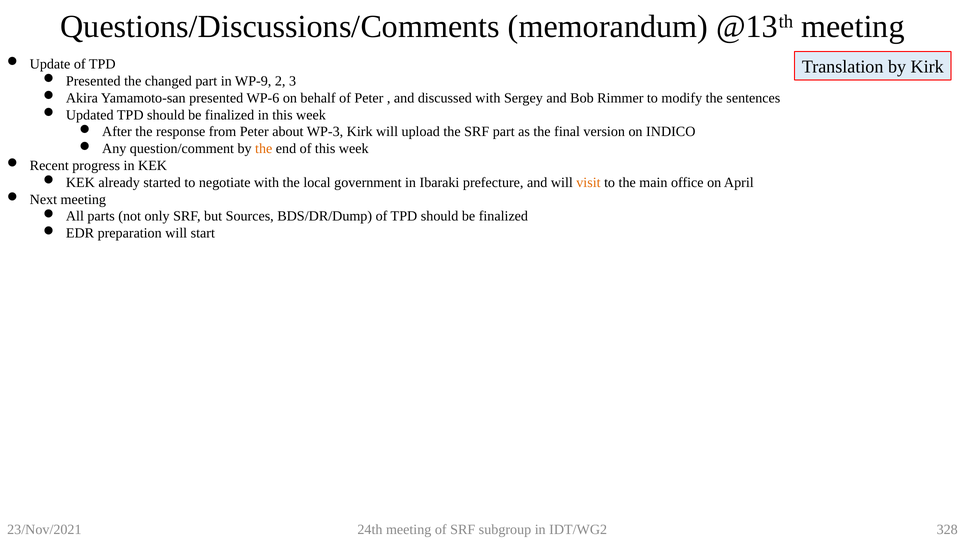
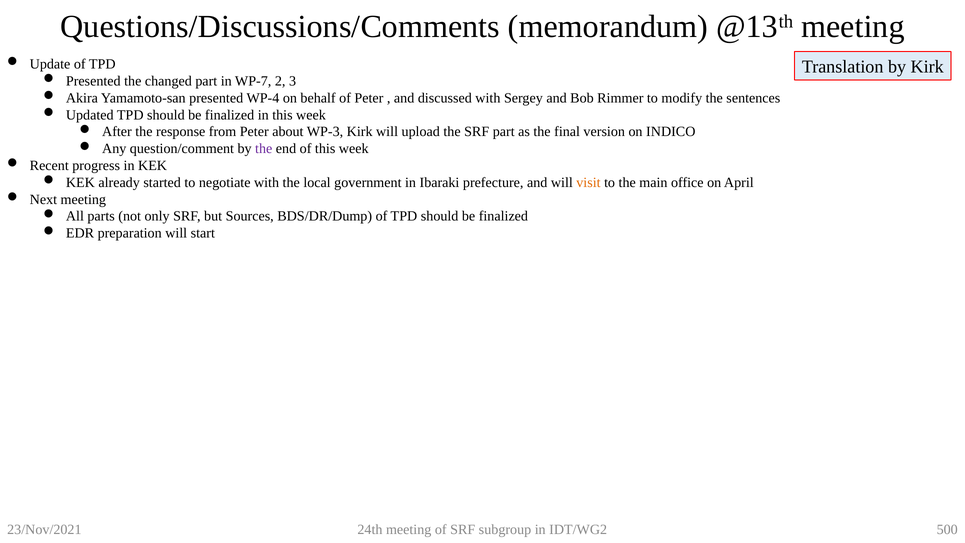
WP-9: WP-9 -> WP-7 (253, 81)
WP-6: WP-6 -> WP-4 (263, 98)
the colour: orange -> purple (264, 149)
328: 328 -> 500 (947, 529)
